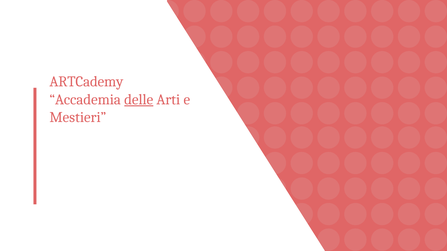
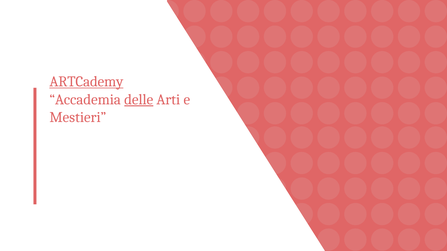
ARTCademy underline: none -> present (86, 82)
